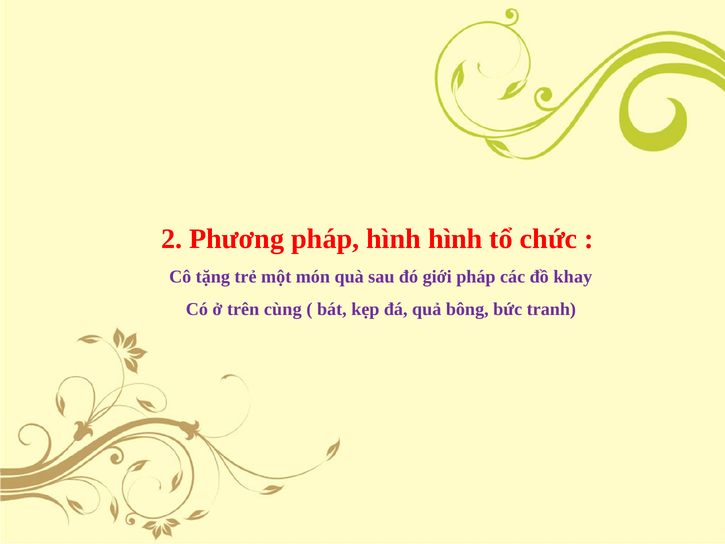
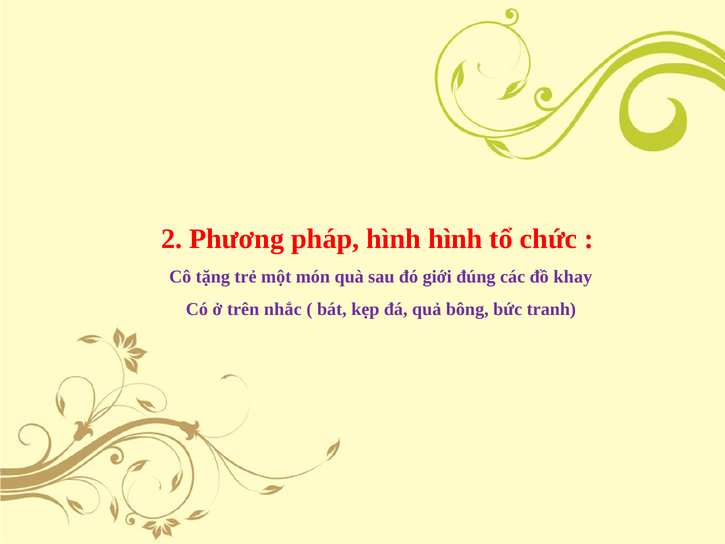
giới pháp: pháp -> đúng (476, 277)
cùng: cùng -> nhắc (283, 309)
